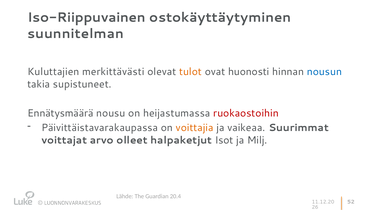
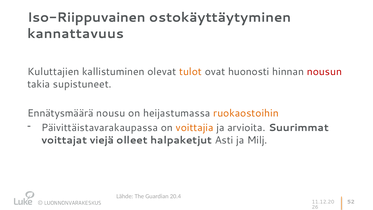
suunnitelman: suunnitelman -> kannattavuus (76, 34)
merkittävästi: merkittävästi -> kallistuminen (113, 72)
nousun colour: blue -> red (324, 72)
ruokaostoihin colour: red -> orange (246, 113)
vaikeaa: vaikeaa -> arvioita (246, 128)
arvo: arvo -> viejä (102, 140)
Isot: Isot -> Asti (224, 140)
